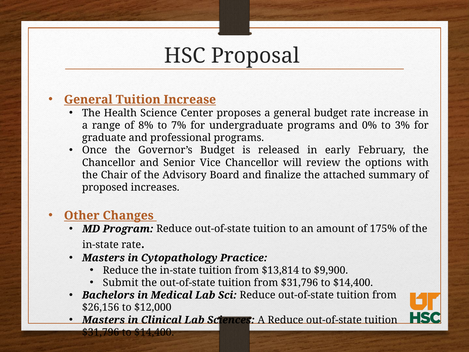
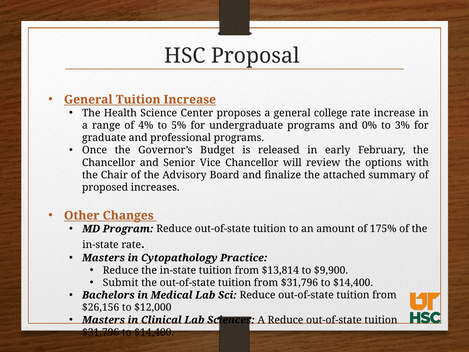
general budget: budget -> college (331, 113)
8%: 8% -> 4% (146, 125)
7%: 7% -> 5% (179, 125)
